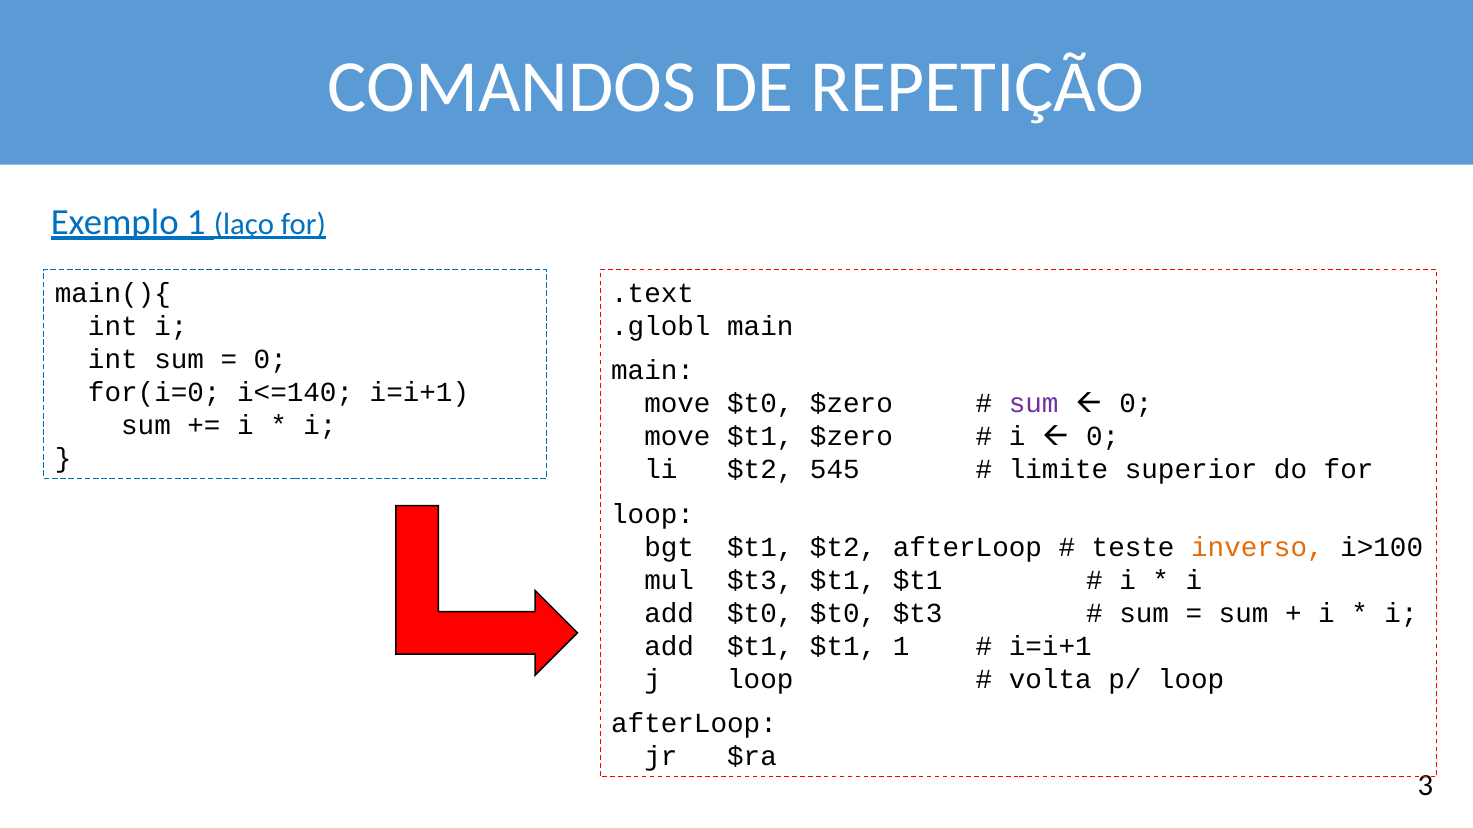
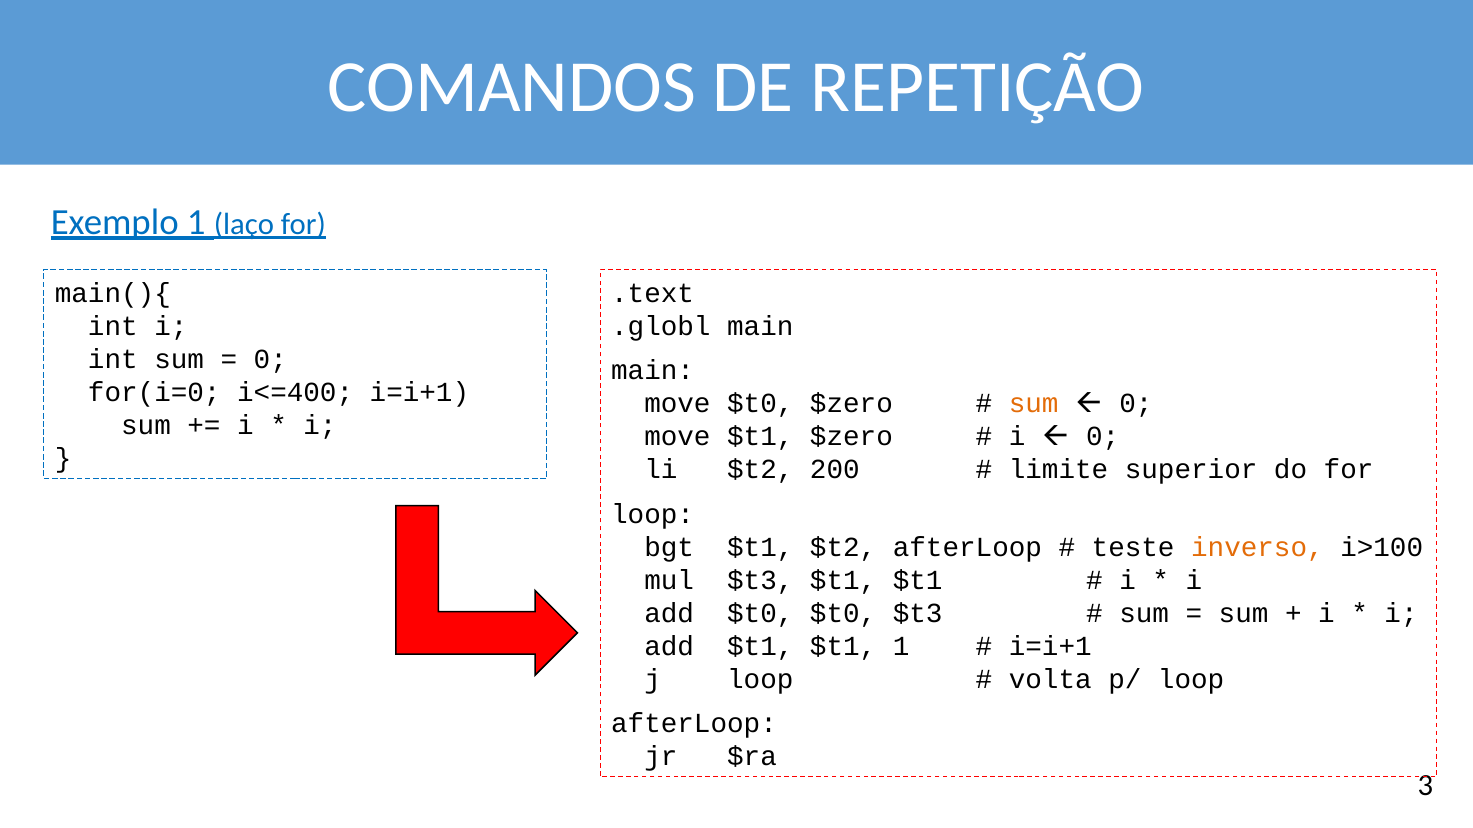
i<=140: i<=140 -> i<=400 (295, 393)
sum colour: purple -> orange (1034, 404)
545: 545 -> 200 (835, 470)
